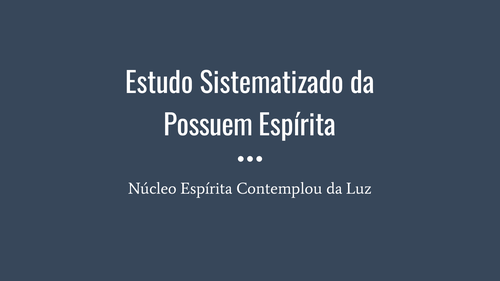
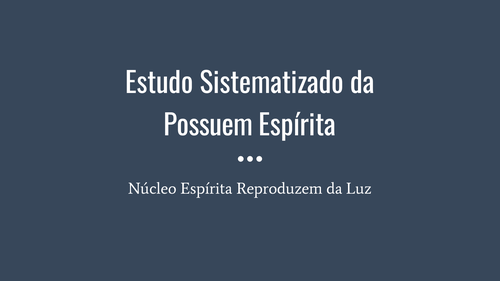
Contemplou: Contemplou -> Reproduzem (279, 189)
